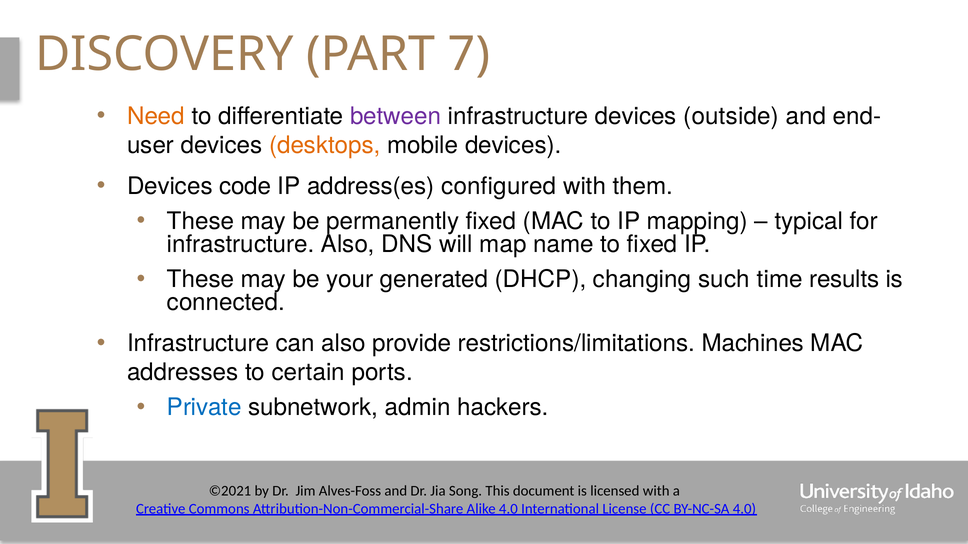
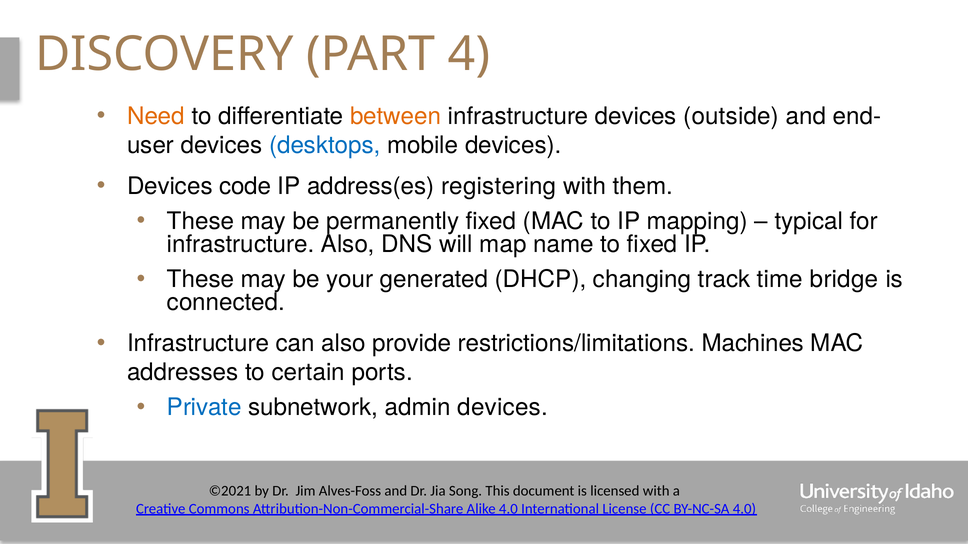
7: 7 -> 4 (469, 54)
between colour: purple -> orange (396, 116)
desktops colour: orange -> blue (325, 145)
configured: configured -> registering (499, 186)
such: such -> track (724, 280)
results: results -> bridge (844, 280)
admin hackers: hackers -> devices (503, 408)
